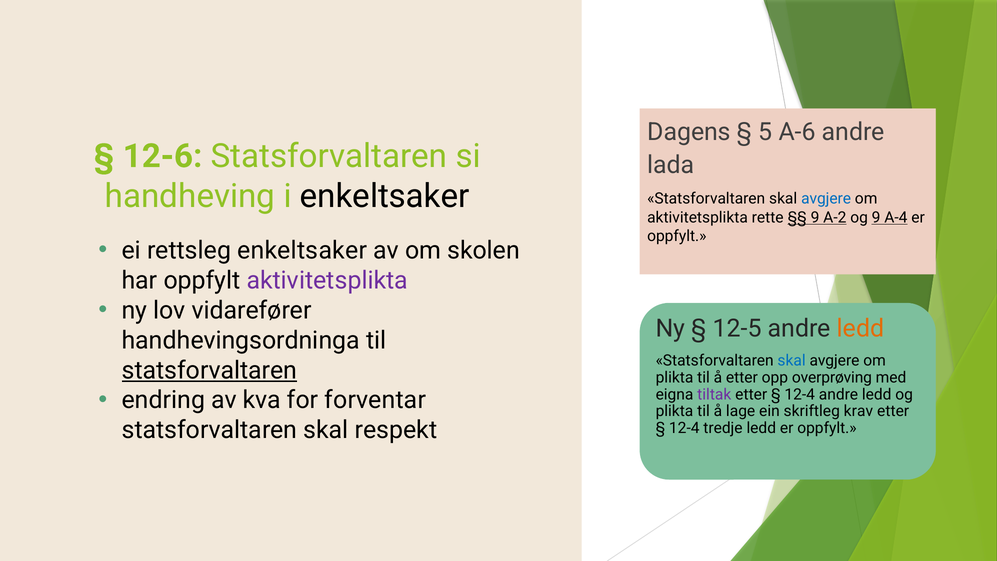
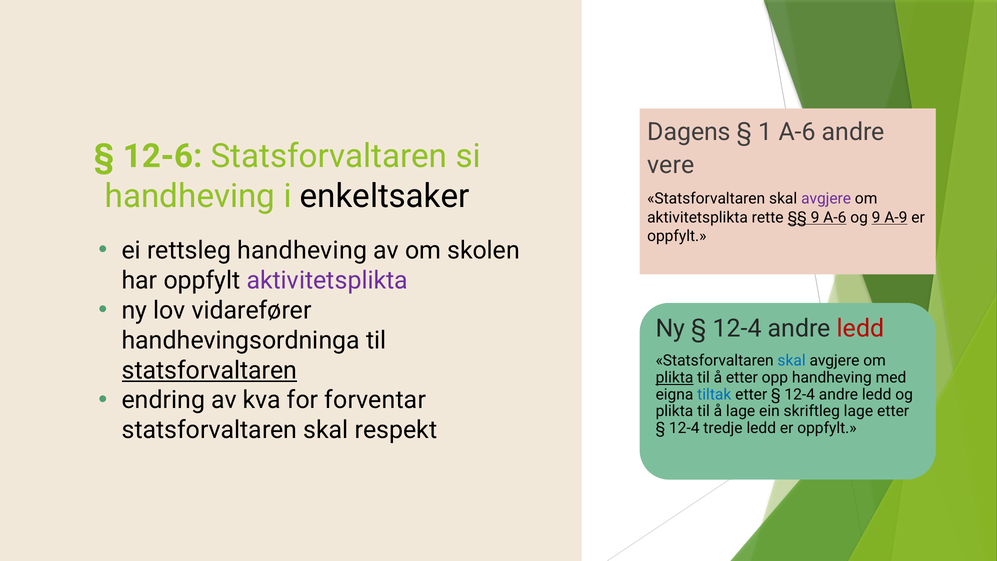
5: 5 -> 1 (765, 132)
lada: lada -> vere (671, 165)
avgjere colour: blue -> purple (826, 199)
9 A-2: A-2 -> A-6 (835, 217)
A-4: A-4 -> A-9 (896, 217)
rettsleg enkeltsaker: enkeltsaker -> handheving (302, 251)
12-5: 12-5 -> 12-4 (737, 328)
ledd colour: orange -> red (860, 328)
plikta underline: none -> present (674, 378)
opp overprøving: overprøving -> handheving (832, 378)
tiltak colour: purple -> blue (714, 394)
skriftleg krav: krav -> lage (858, 411)
